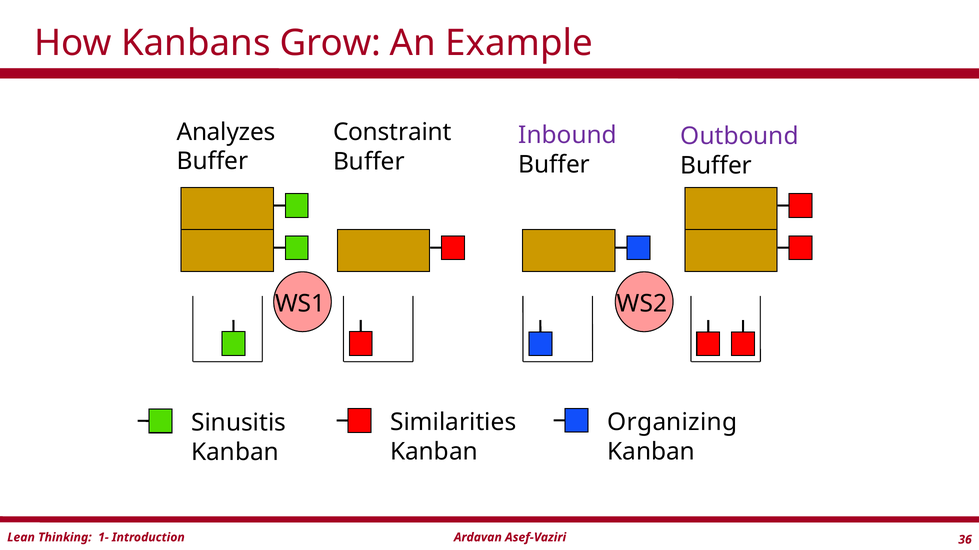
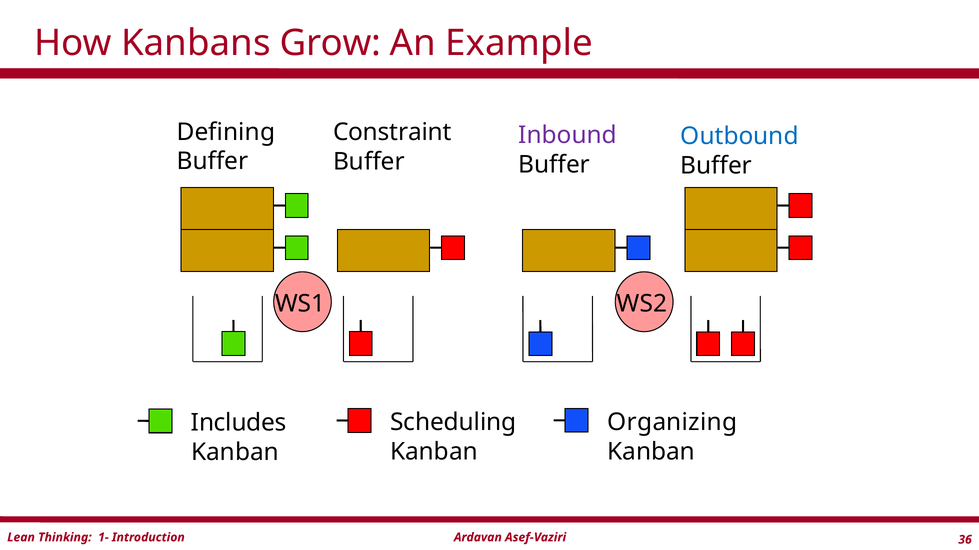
Analyzes: Analyzes -> Defining (226, 132)
Outbound colour: purple -> blue (740, 136)
Similarities: Similarities -> Scheduling (453, 423)
Sinusitis: Sinusitis -> Includes (239, 423)
